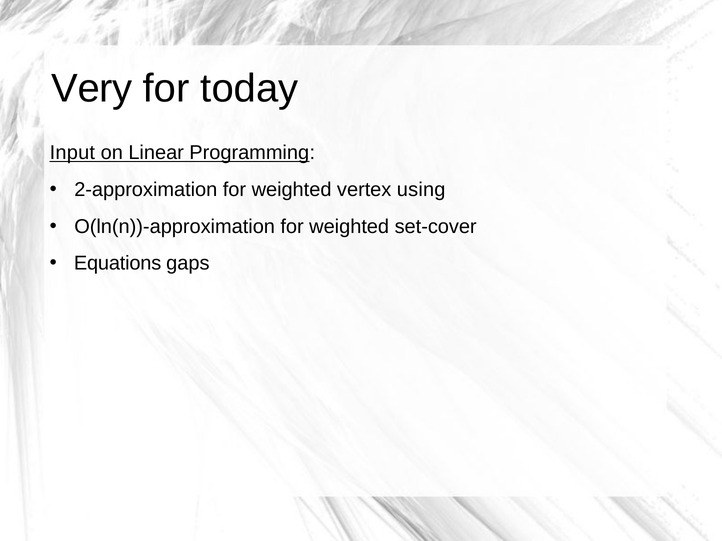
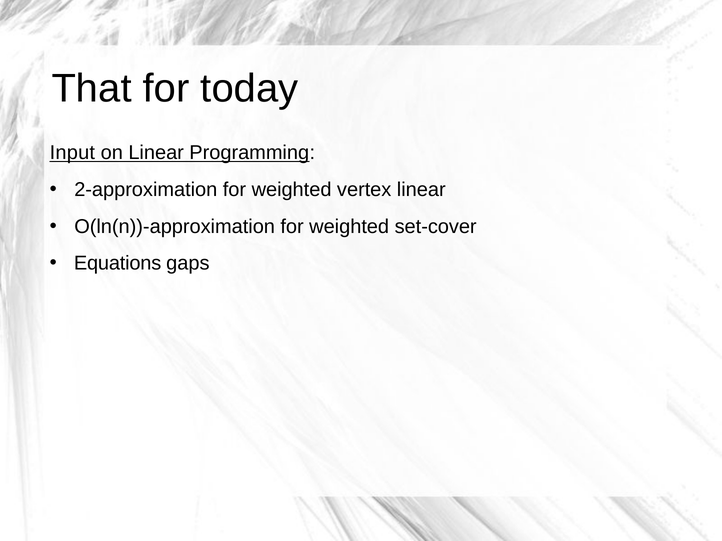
Very: Very -> That (92, 88)
vertex using: using -> linear (421, 190)
